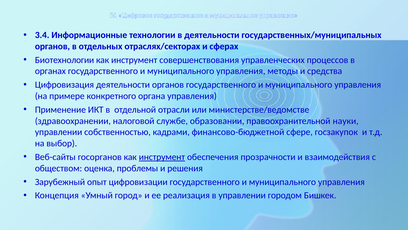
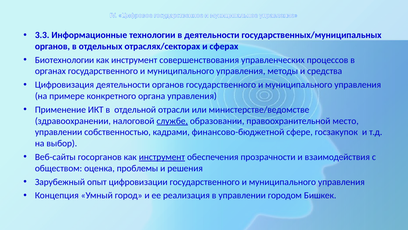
3.4: 3.4 -> 3.3 (42, 35)
службе underline: none -> present (172, 121)
науки: науки -> место (346, 121)
